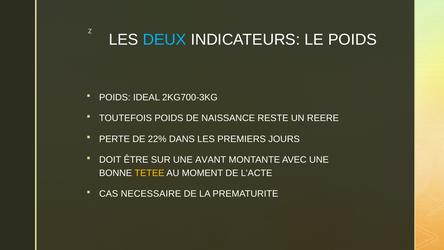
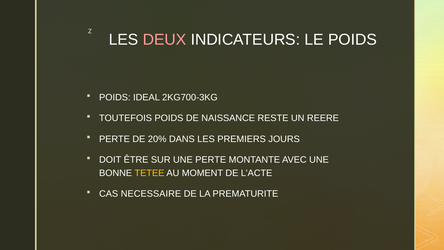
DEUX colour: light blue -> pink (165, 39)
22%: 22% -> 20% (157, 139)
UNE AVANT: AVANT -> PERTE (211, 160)
